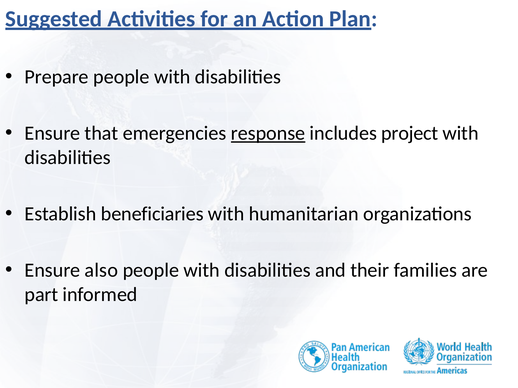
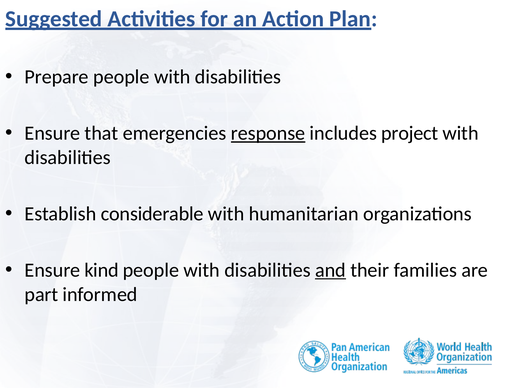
beneficiaries: beneficiaries -> considerable (152, 214)
also: also -> kind (102, 271)
and underline: none -> present (331, 271)
